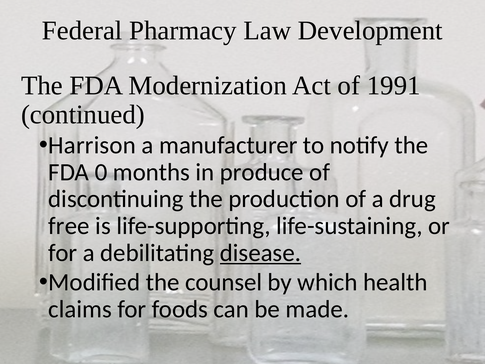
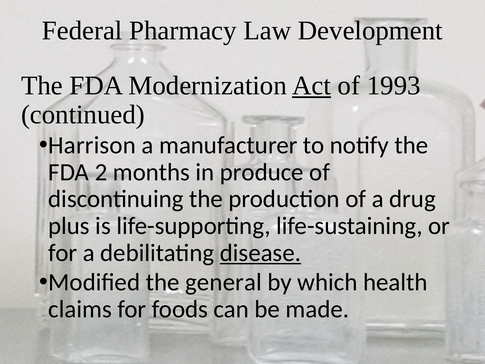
Act underline: none -> present (312, 85)
1991: 1991 -> 1993 (394, 85)
0: 0 -> 2 (101, 172)
free: free -> plus (69, 226)
counsel: counsel -> general (223, 282)
